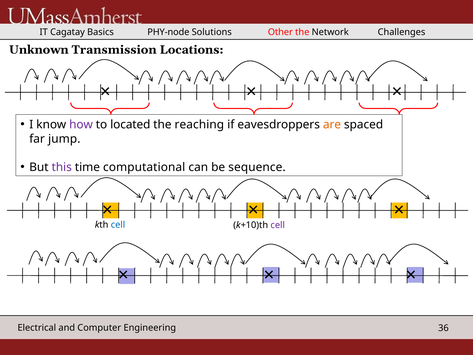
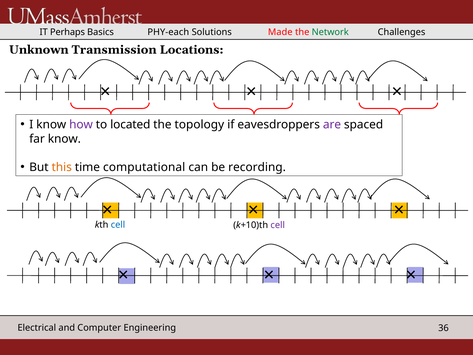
Cagatay: Cagatay -> Perhaps (68, 32)
PHY-node: PHY-node -> PHY-each (168, 32)
Other: Other -> Made (280, 32)
Network colour: black -> green (330, 32)
reaching: reaching -> topology (199, 125)
are colour: orange -> purple (332, 125)
far jump: jump -> know (64, 139)
this colour: purple -> orange (62, 167)
sequence: sequence -> recording (257, 167)
